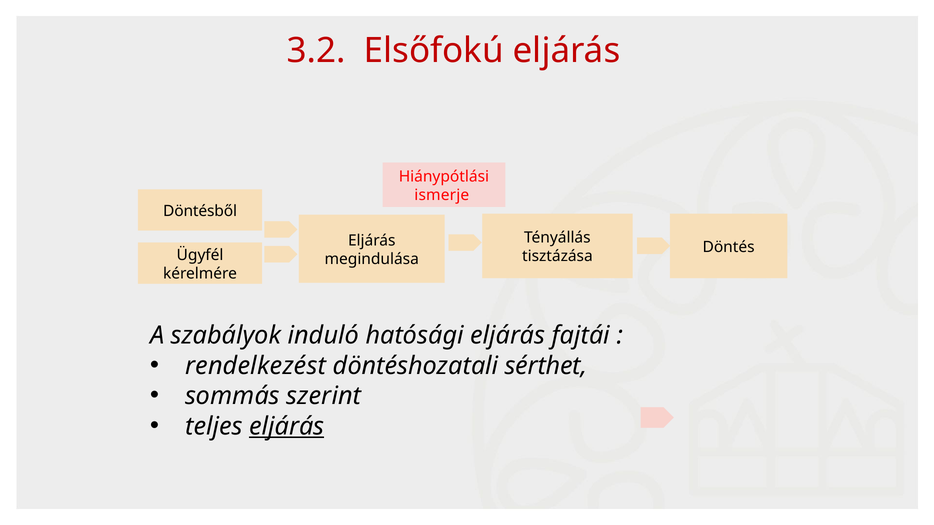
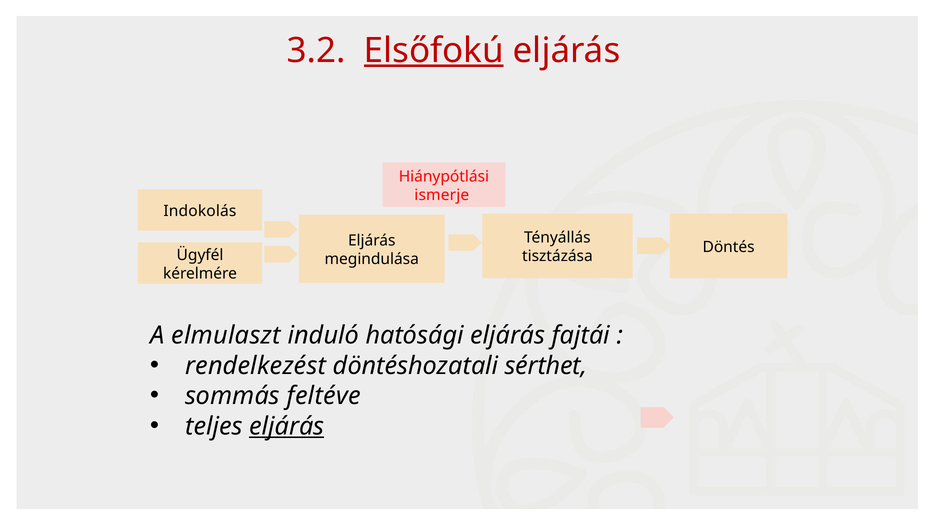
Elsőfokú underline: none -> present (434, 51)
Döntésből: Döntésből -> Indokolás (200, 211)
szabályok: szabályok -> elmulaszt (226, 336)
szerint: szerint -> feltéve (324, 396)
